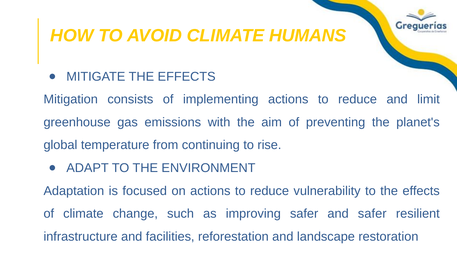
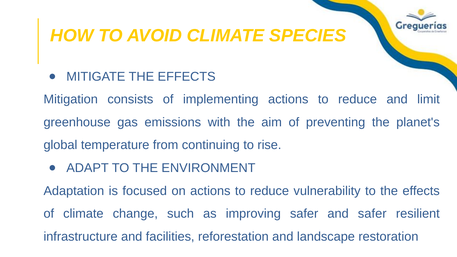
HUMANS: HUMANS -> SPECIES (308, 36)
